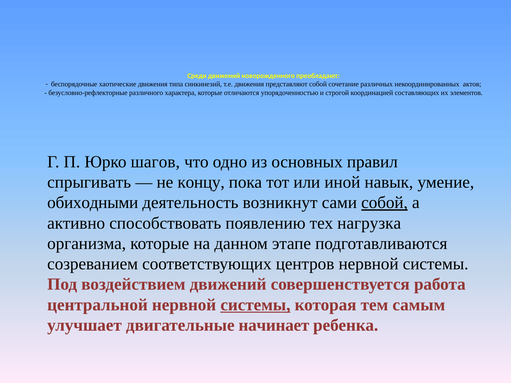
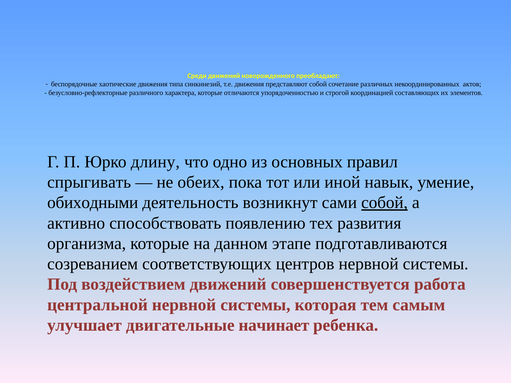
шагов: шагов -> длину (155, 162)
концу: концу -> обеих (201, 182)
нагрузка: нагрузка -> развития (369, 223)
системы underline: present -> none (255, 305)
